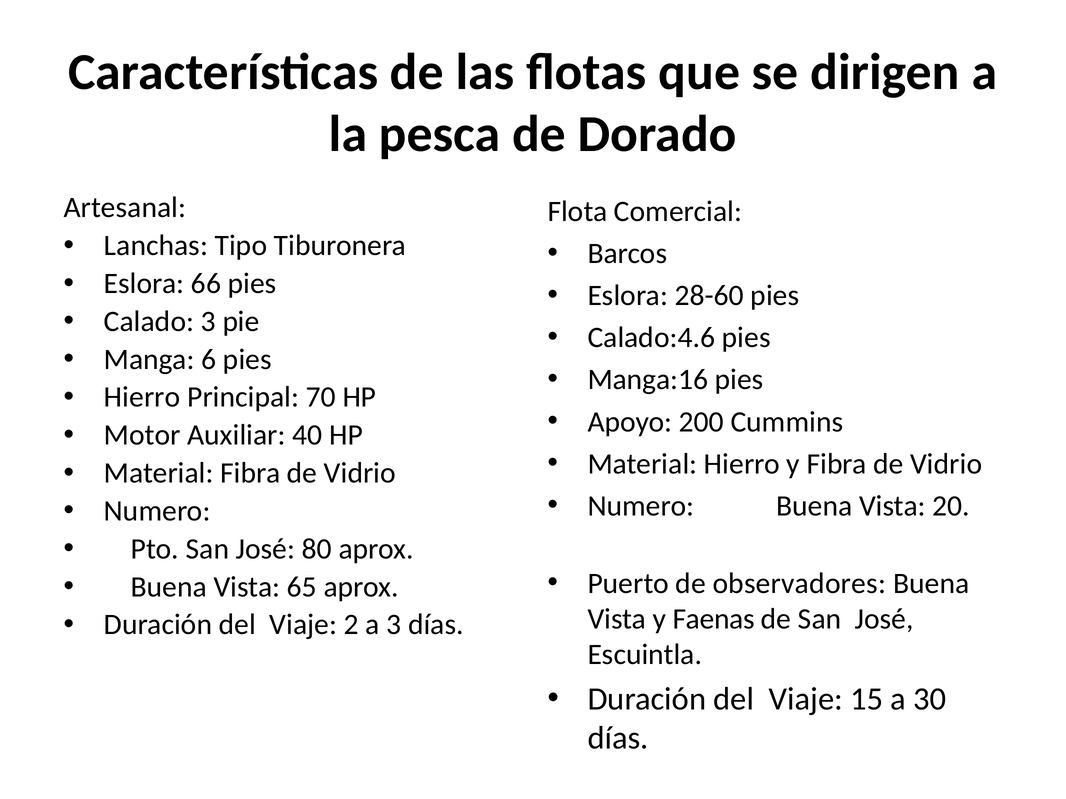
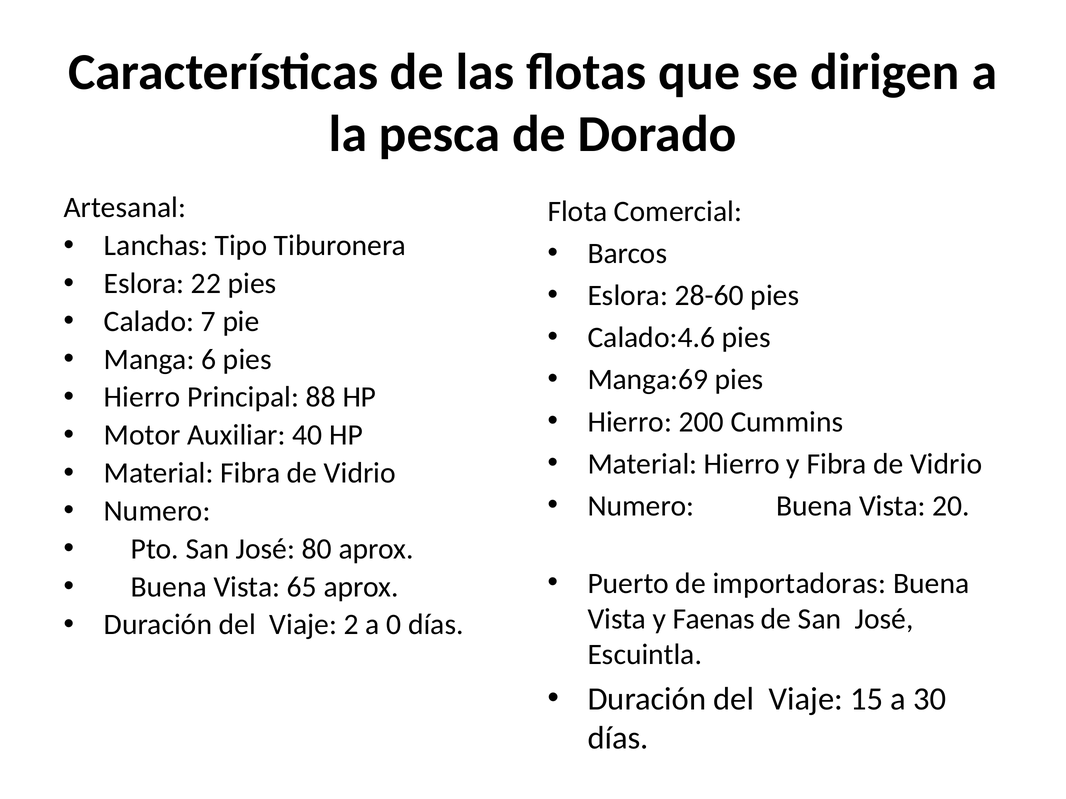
66: 66 -> 22 (206, 284)
Calado 3: 3 -> 7 (208, 322)
Manga:16: Manga:16 -> Manga:69 (648, 380)
70: 70 -> 88 (321, 397)
Apoyo: Apoyo -> Hierro (630, 422)
observadores: observadores -> importadoras (799, 584)
a 3: 3 -> 0 (394, 625)
